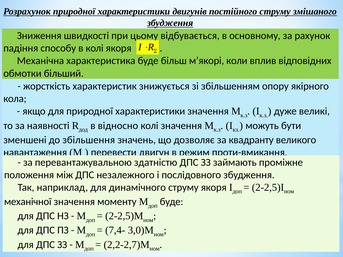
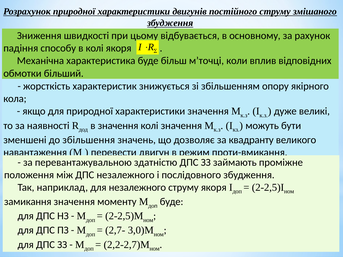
м’якорі: м’якорі -> м’точці (206, 61)
в відносно: відносно -> значення (118, 126)
для динамічного: динамічного -> незалежного (137, 188)
механічної: механічної -> замикання (28, 202)
7,4-: 7,4- -> 2,7- (115, 231)
